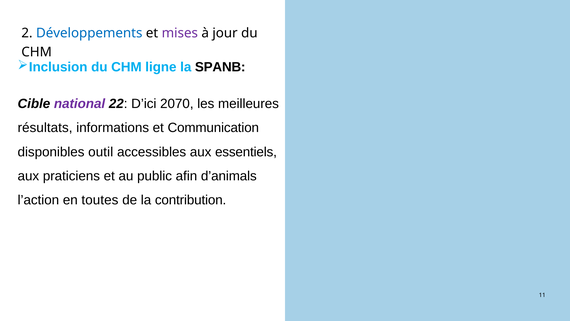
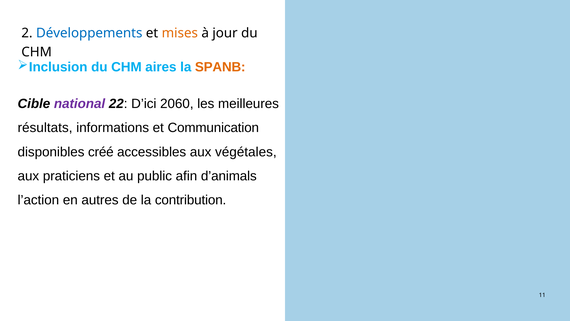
mises colour: purple -> orange (180, 33)
ligne: ligne -> aires (161, 67)
SPANB colour: black -> orange (220, 67)
2070: 2070 -> 2060 (177, 104)
outil: outil -> créé (101, 152)
essentiels: essentiels -> végétales (246, 152)
toutes: toutes -> autres (100, 200)
